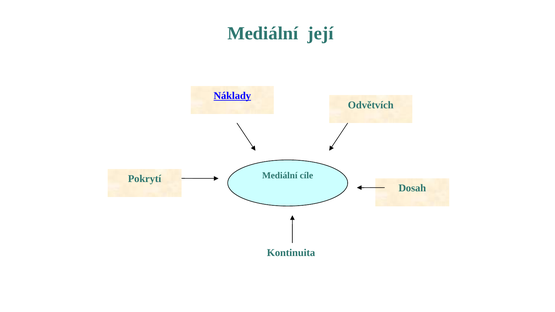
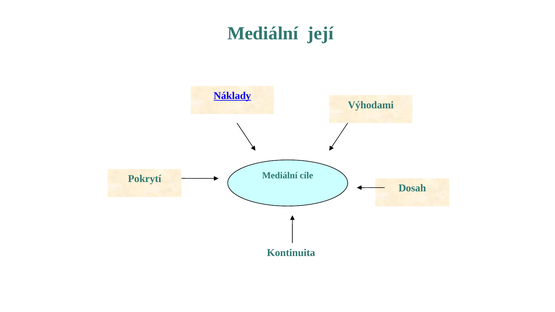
Odvětvích: Odvětvích -> Výhodami (371, 105)
